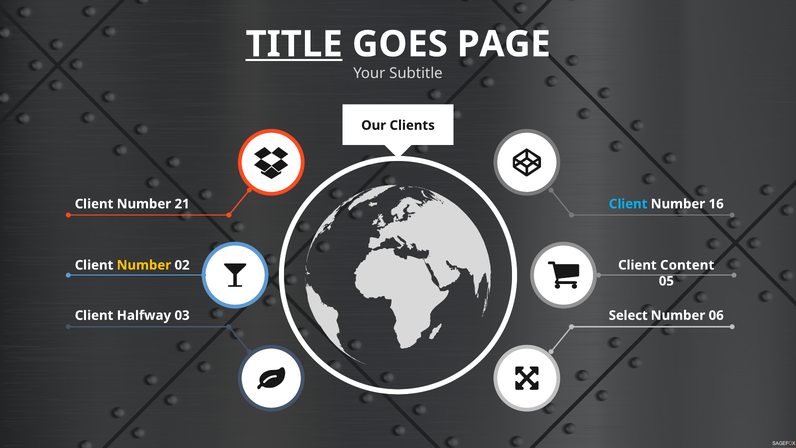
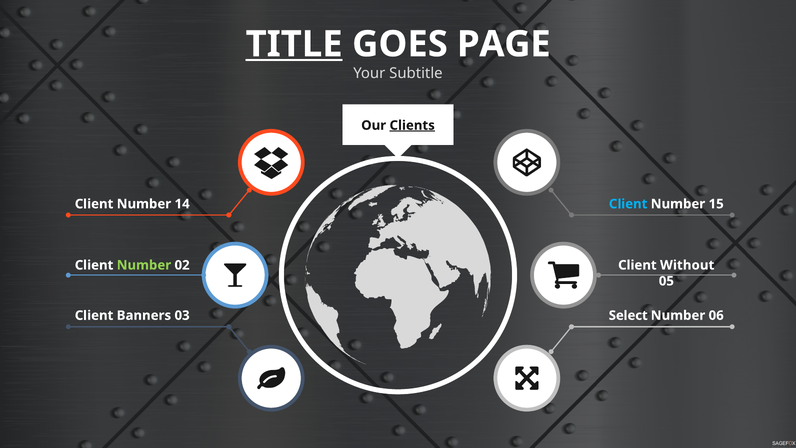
Clients underline: none -> present (412, 125)
21: 21 -> 14 (182, 204)
16: 16 -> 15 (716, 204)
Content: Content -> Without (687, 265)
Number colour: yellow -> light green (144, 265)
Halfway: Halfway -> Banners (144, 315)
